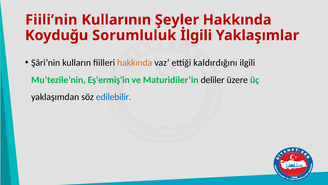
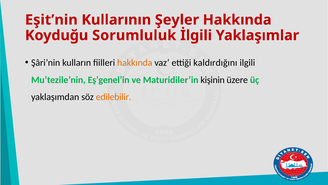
Fiili’nin: Fiili’nin -> Eşit’nin (51, 20)
Eş’ermiş’in: Eş’ermiş’in -> Eş’genel’in (109, 80)
deliler: deliler -> kişinin (213, 80)
edilebilir colour: blue -> orange (114, 97)
